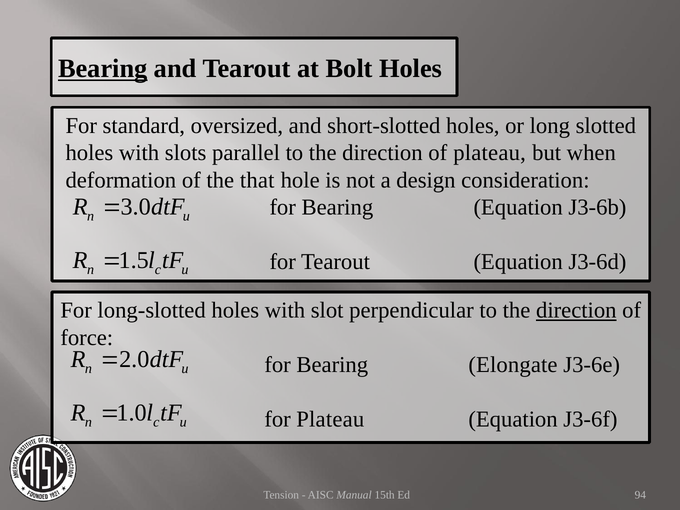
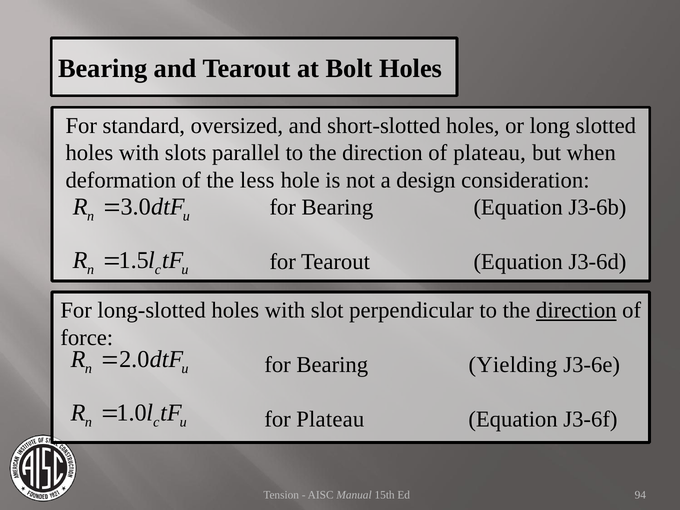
Bearing underline: present -> none (103, 69)
that: that -> less (257, 180)
Elongate: Elongate -> Yielding (513, 365)
